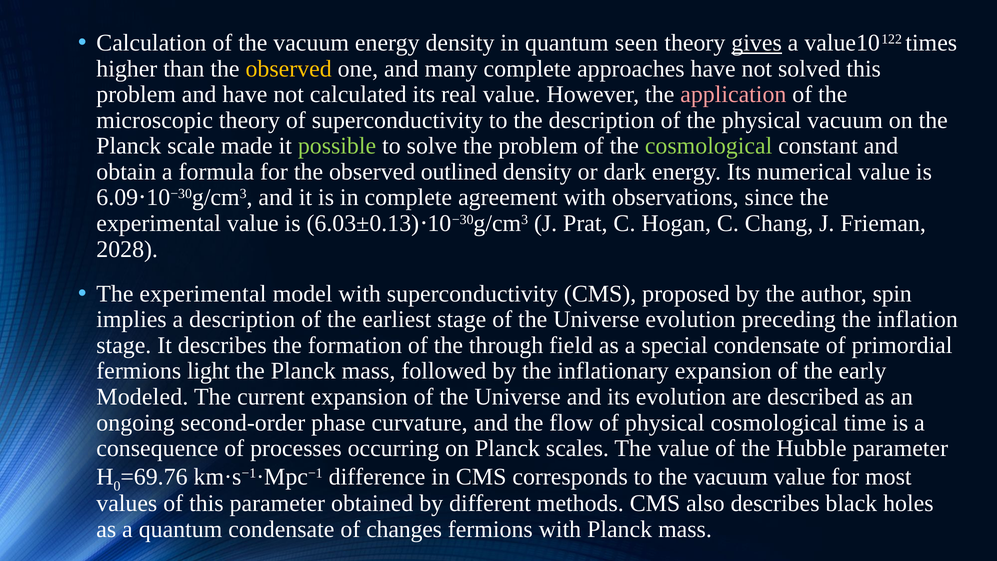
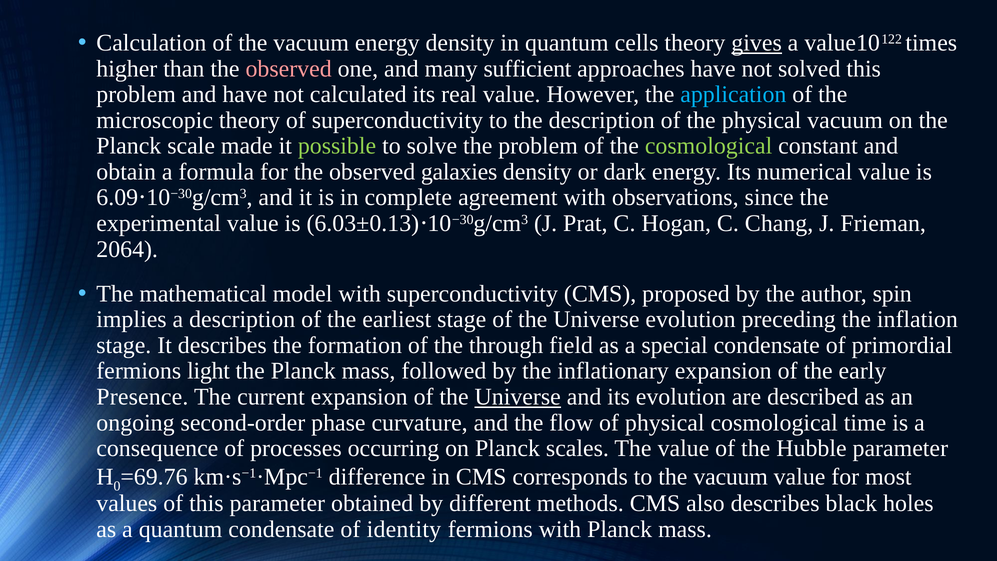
seen: seen -> cells (637, 43)
observed colour: yellow -> pink (289, 69)
many complete: complete -> sufficient (528, 69)
application colour: pink -> light blue (733, 94)
outlined: outlined -> galaxies (459, 172)
2028: 2028 -> 2064 (127, 249)
experimental: experimental -> mathematical (203, 294)
Modeled: Modeled -> Presence (142, 397)
Universe underline: none -> present (518, 397)
changes: changes -> identity (404, 529)
